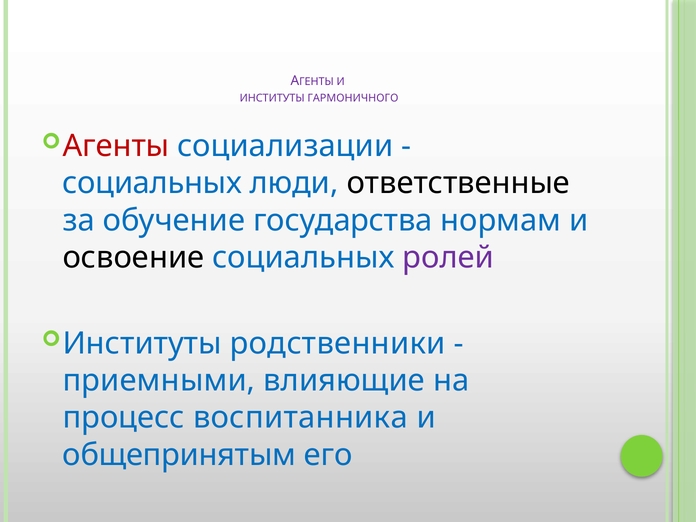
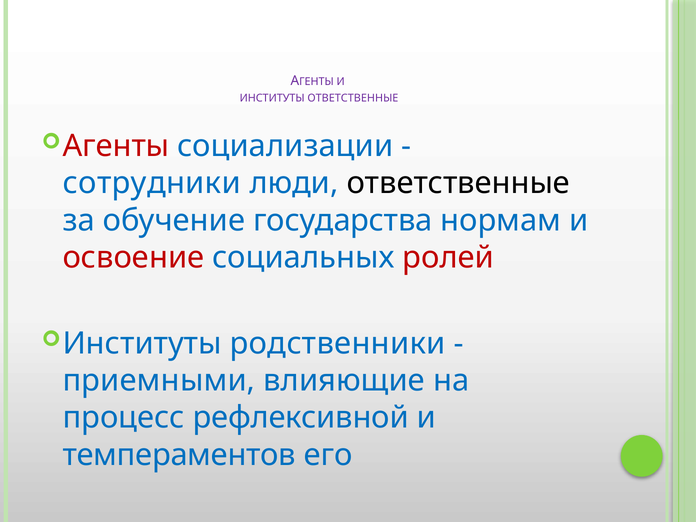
ИНСТИТУТЫ ГАРМОНИЧНОГО: ГАРМОНИЧНОГО -> ОТВЕТСТВЕННЫЕ (353, 98)
социальных: социальных -> сотрудники (152, 183)
освоение colour: black -> red (133, 257)
ролей colour: purple -> red (448, 257)
воспитанника: воспитанника -> рефлексивной (301, 418)
общепринятым: общепринятым -> темпераментов (179, 455)
